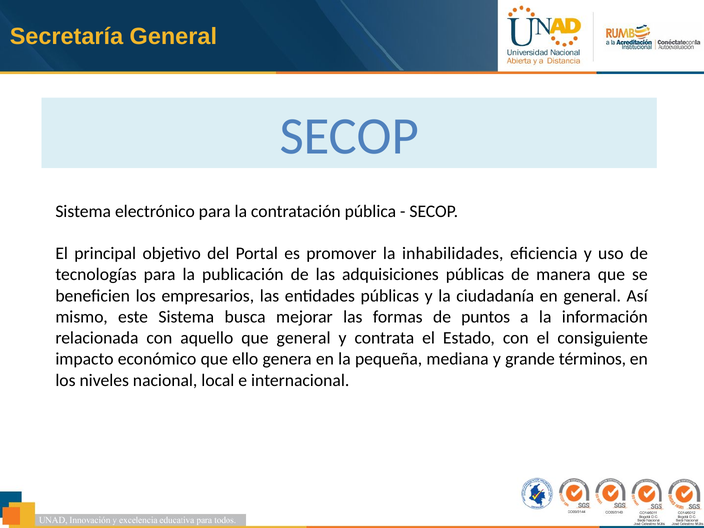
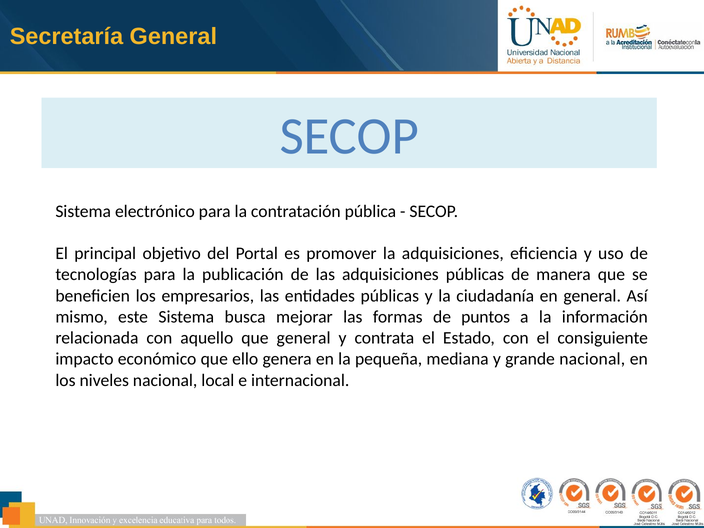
la inhabilidades: inhabilidades -> adquisiciones (453, 254)
grande términos: términos -> nacional (592, 359)
